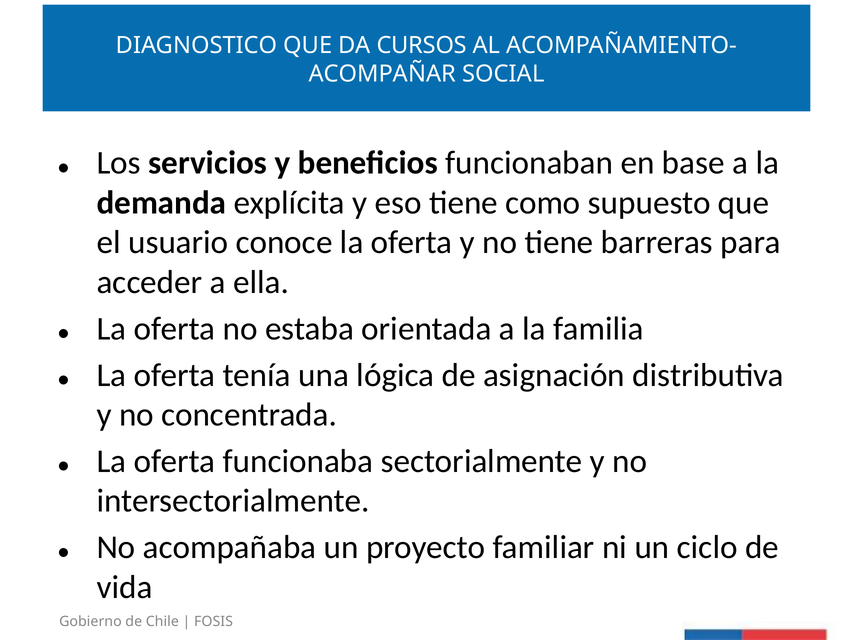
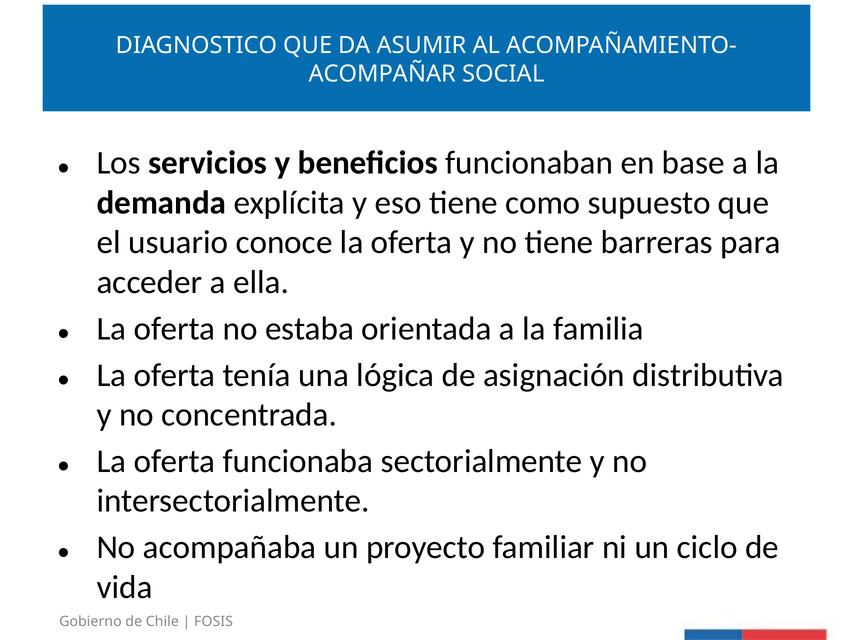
CURSOS: CURSOS -> ASUMIR (422, 45)
